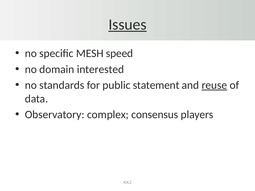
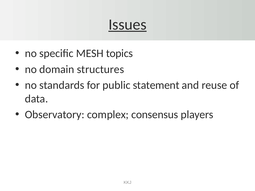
speed: speed -> topics (120, 53)
interested: interested -> structures (100, 69)
reuse underline: present -> none (214, 85)
